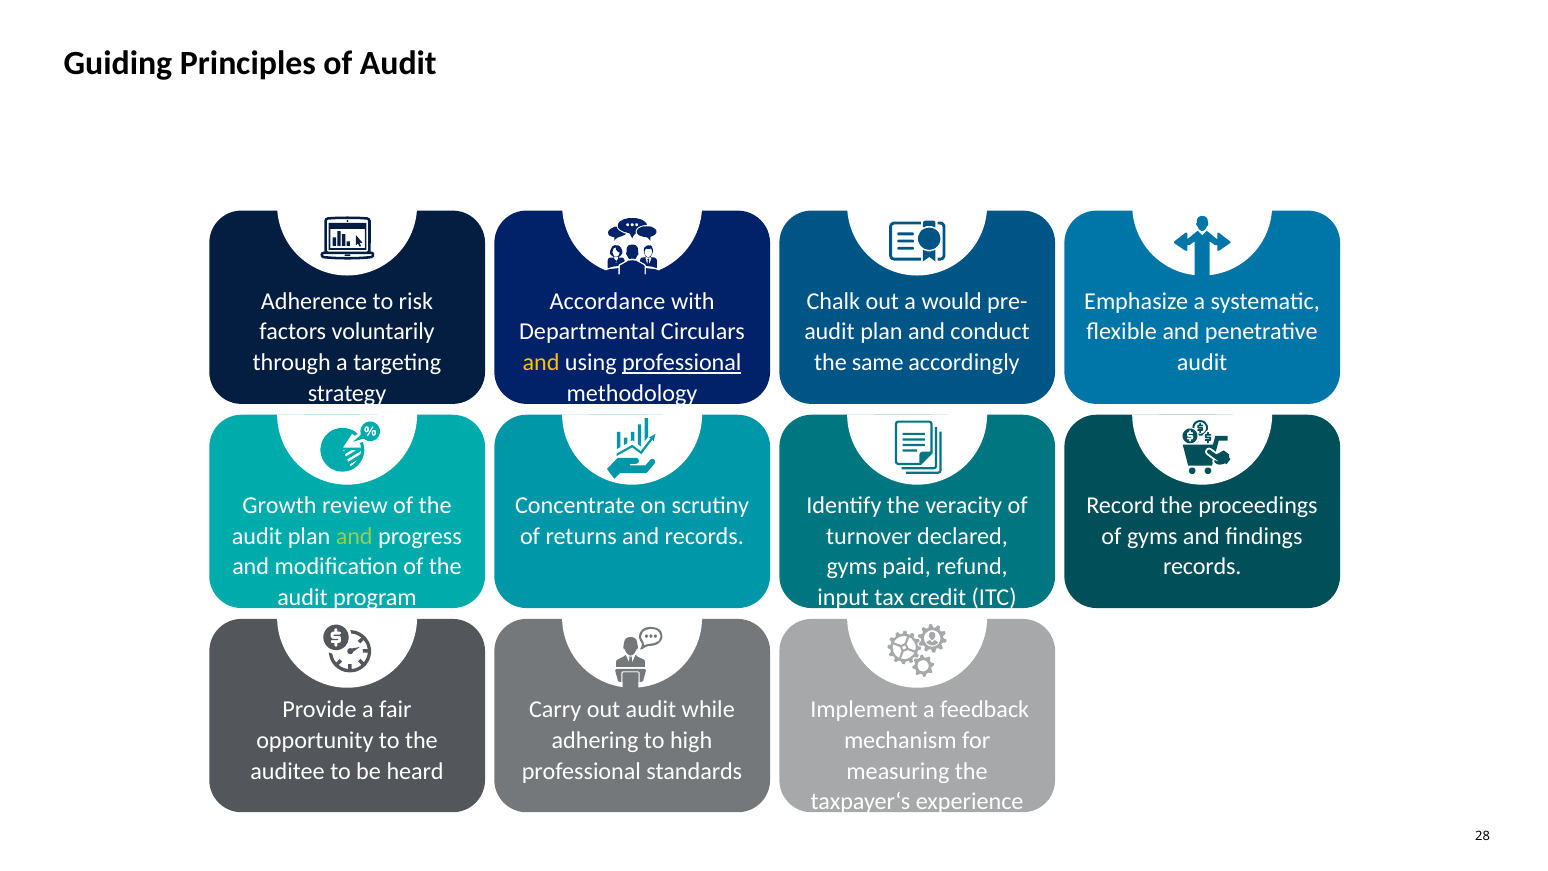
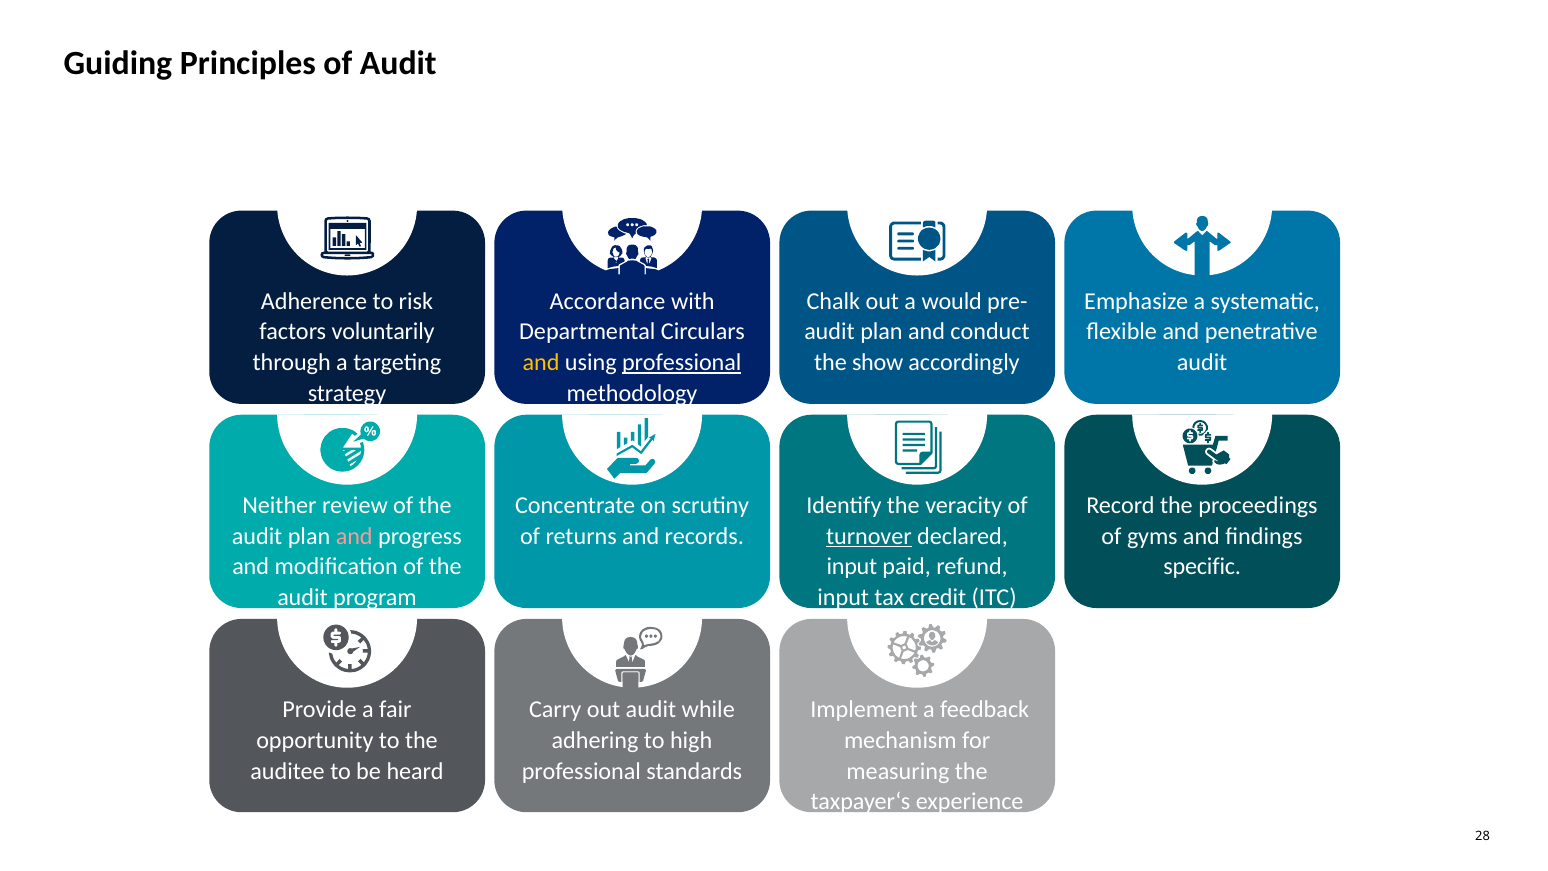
same: same -> show (878, 363)
Growth: Growth -> Neither (280, 505)
and colour: light green -> pink (354, 536)
turnover underline: none -> present (869, 536)
gyms: gyms -> input (852, 567)
records: records -> specific (1202, 567)
